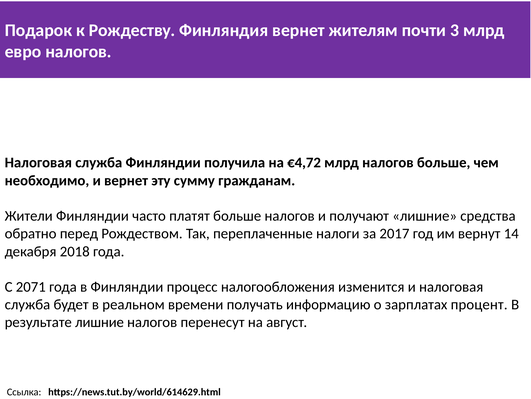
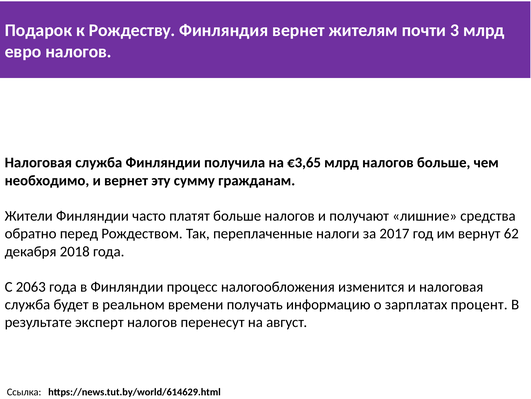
€4,72: €4,72 -> €3,65 (304, 162)
14: 14 -> 62 (511, 233)
2071: 2071 -> 2063 (31, 286)
результате лишние: лишние -> эксперт (99, 322)
